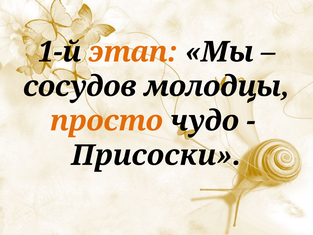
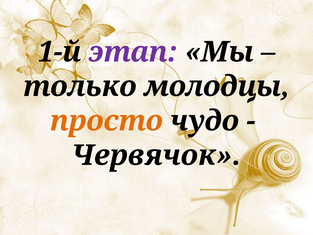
этап colour: orange -> purple (133, 52)
сосудов: сосудов -> только (80, 86)
Присоски: Присоски -> Червячок (156, 155)
